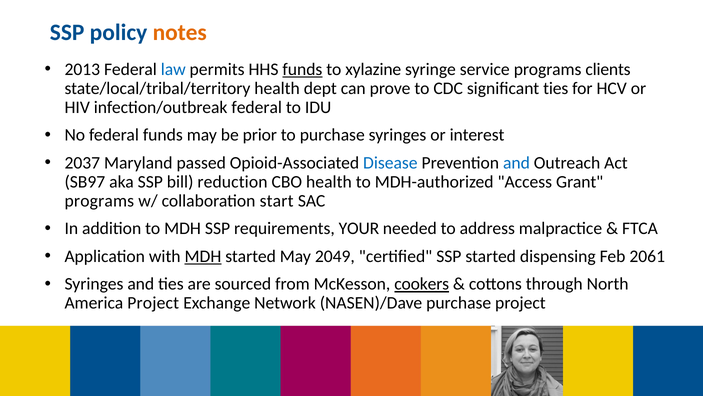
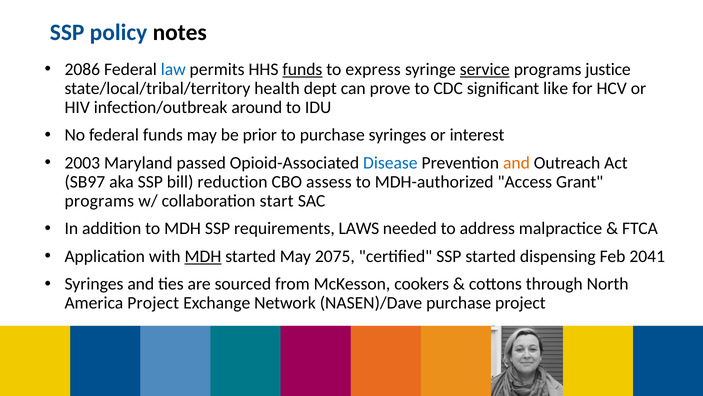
notes colour: orange -> black (180, 32)
2013: 2013 -> 2086 (82, 69)
xylazine: xylazine -> express (373, 69)
service underline: none -> present (485, 69)
clients: clients -> justice (608, 69)
significant ties: ties -> like (556, 88)
infection/outbreak federal: federal -> around (257, 107)
2037: 2037 -> 2003 (82, 163)
and colour: blue -> orange (516, 163)
CBO health: health -> assess (329, 182)
YOUR: YOUR -> LAWS (359, 228)
2049: 2049 -> 2075 (335, 256)
2061: 2061 -> 2041 (647, 256)
cookers underline: present -> none (422, 284)
